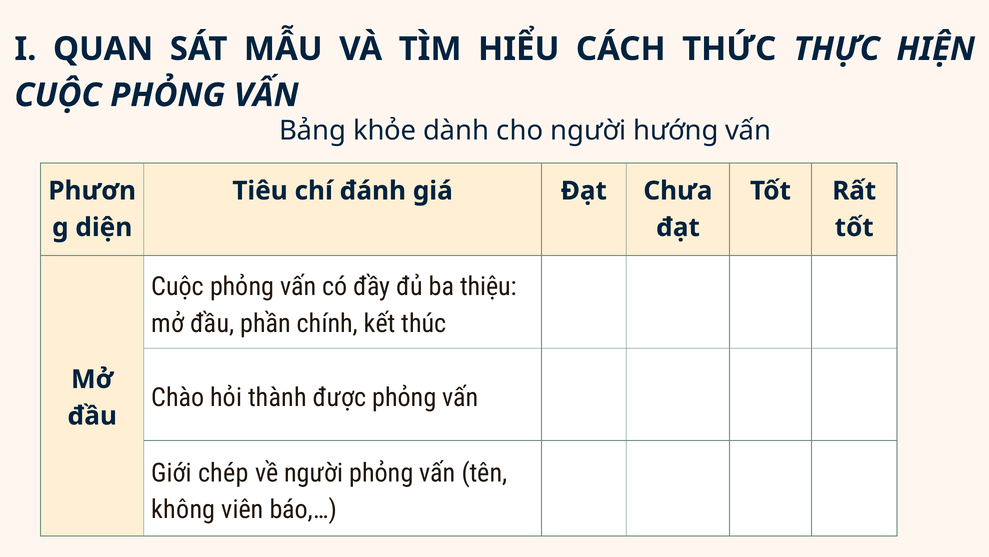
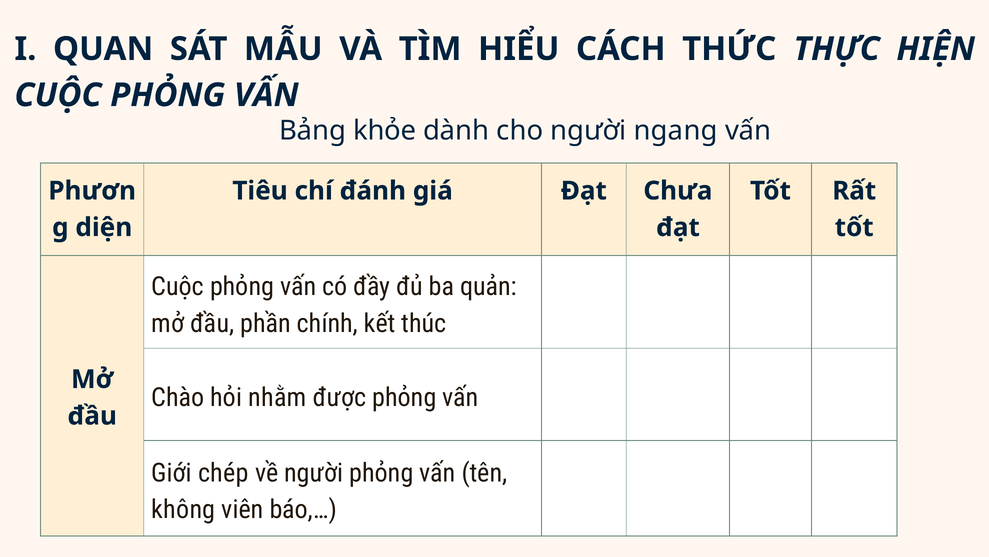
hướng: hướng -> ngang (676, 131)
thiệu: thiệu -> quản (488, 287)
thành: thành -> nhằm (277, 397)
